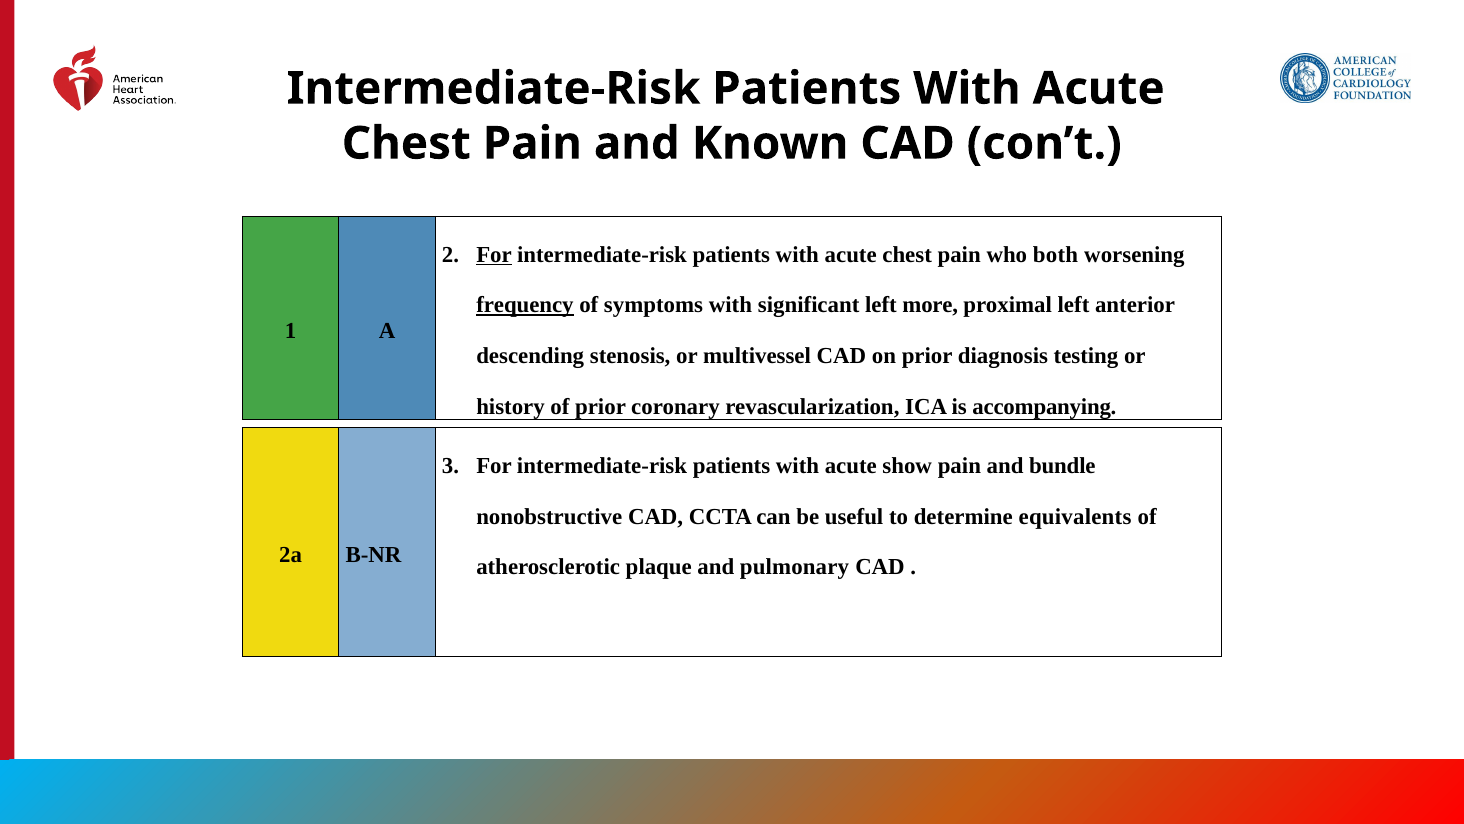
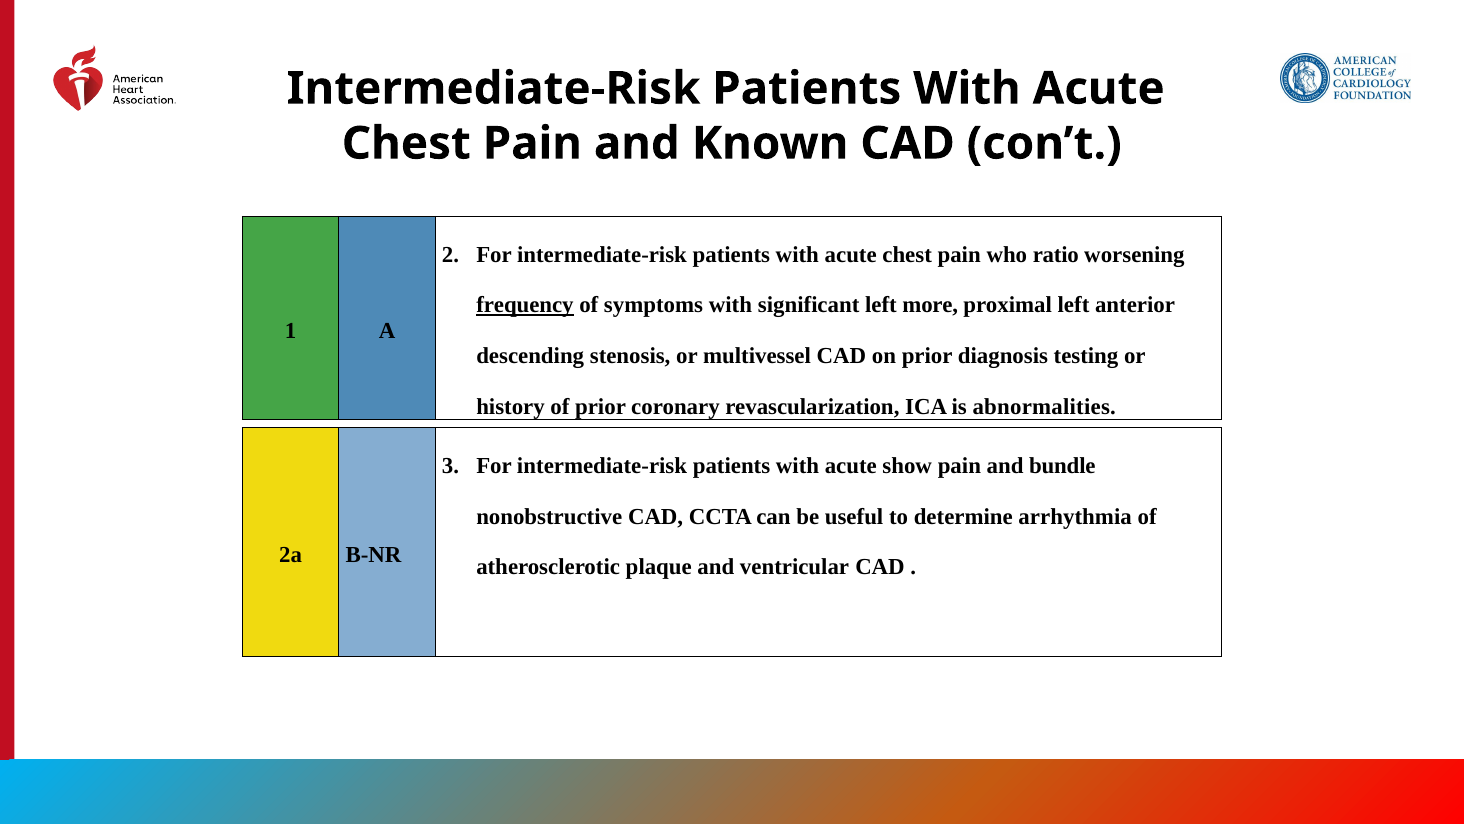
For underline: present -> none (494, 254)
both: both -> ratio (1056, 254)
accompanying: accompanying -> abnormalities (1044, 406)
equivalents: equivalents -> arrhythmia (1075, 516)
pulmonary: pulmonary -> ventricular (795, 567)
